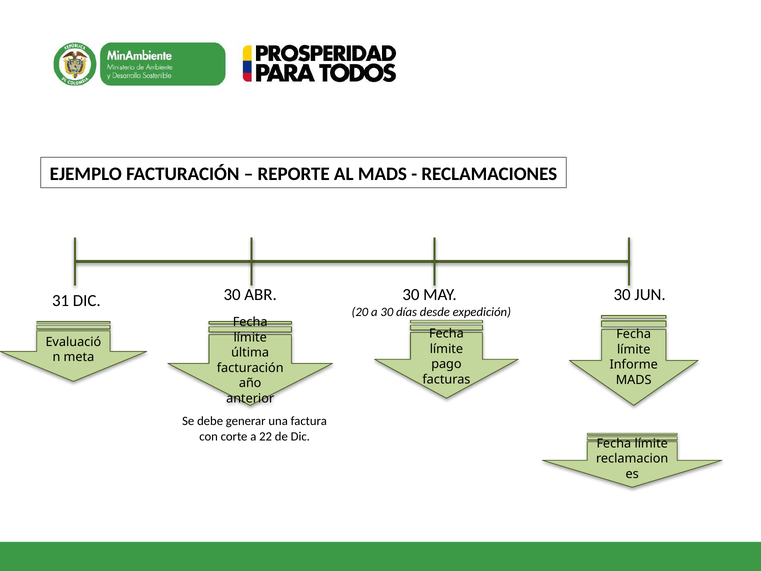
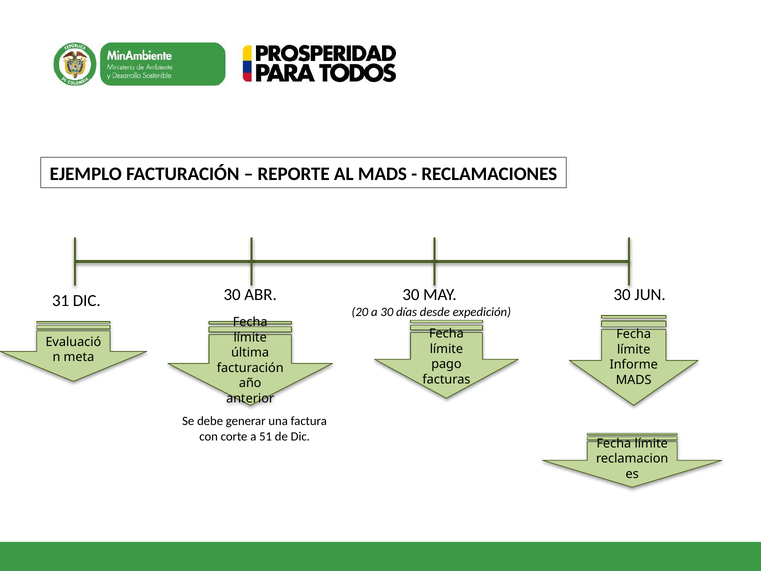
22: 22 -> 51 (266, 436)
